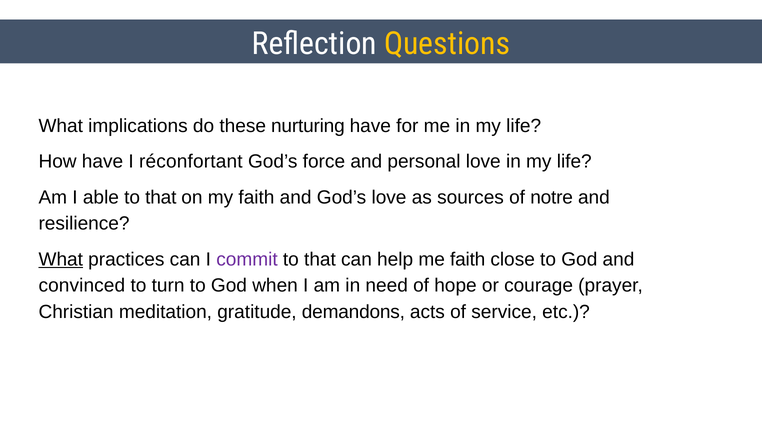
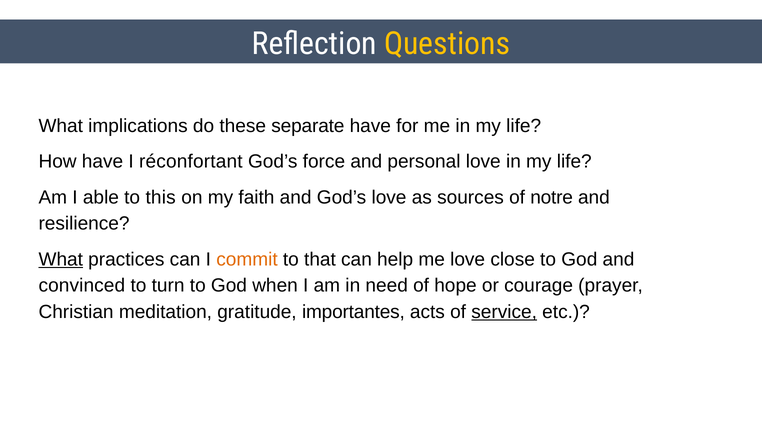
nurturing: nurturing -> separate (308, 126)
able to that: that -> this (161, 198)
commit colour: purple -> orange (247, 260)
me faith: faith -> love (468, 260)
demandons: demandons -> importantes (353, 312)
service underline: none -> present (504, 312)
